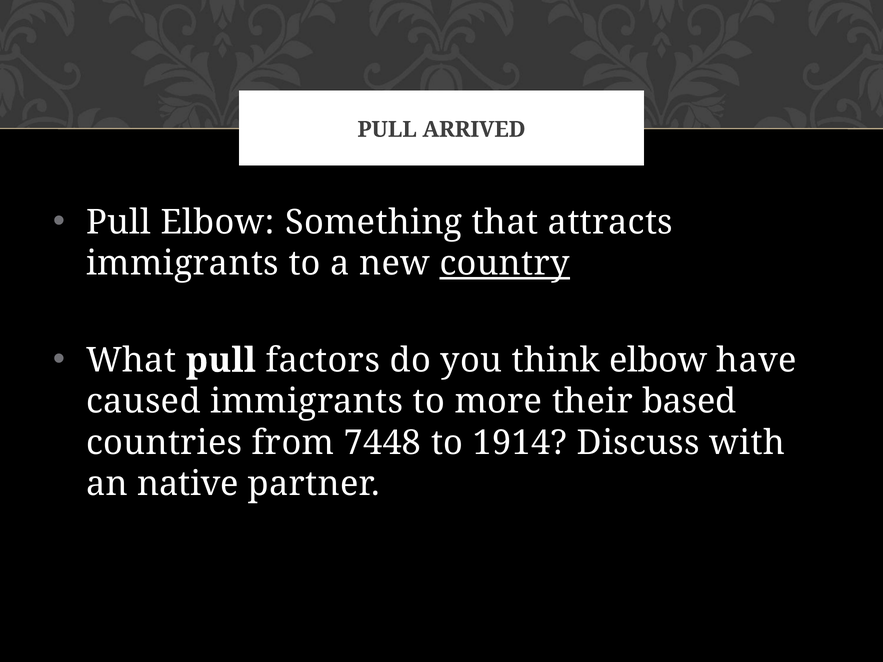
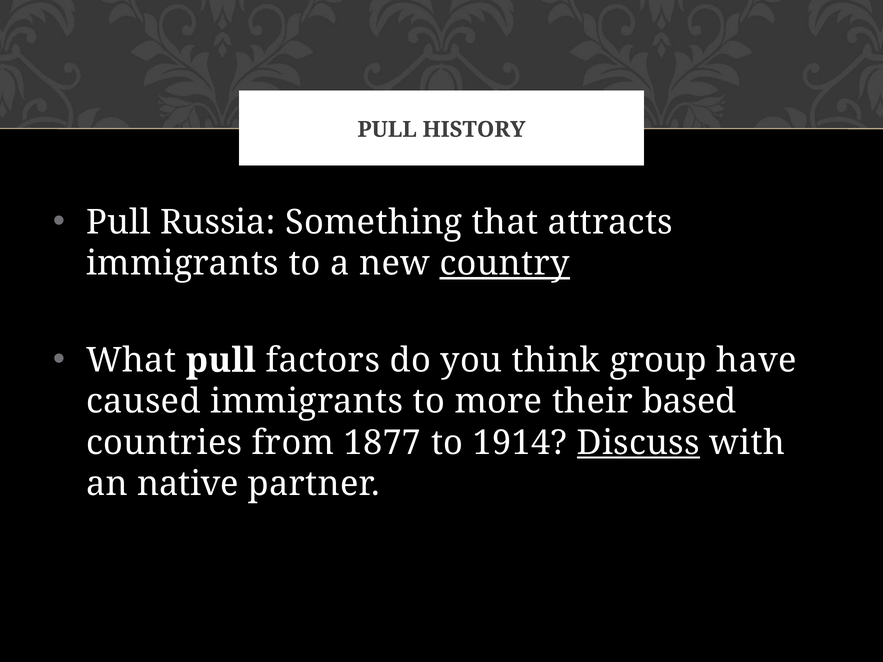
ARRIVED: ARRIVED -> HISTORY (474, 130)
Pull Elbow: Elbow -> Russia (218, 222)
think elbow: elbow -> group (658, 361)
7448: 7448 -> 1877 (382, 443)
Discuss underline: none -> present (638, 443)
